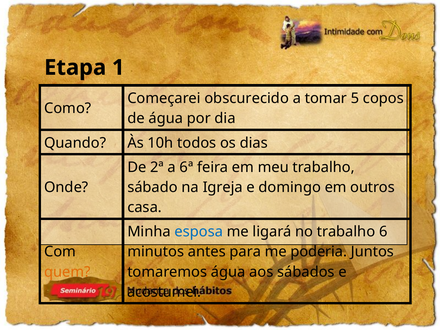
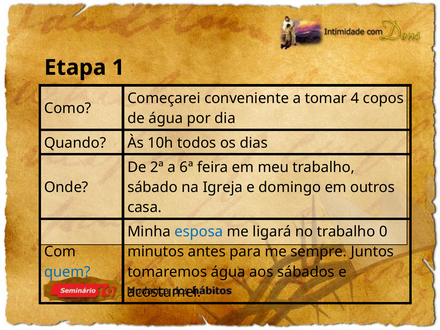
obscurecido: obscurecido -> conveniente (247, 98)
5: 5 -> 4 (355, 98)
6: 6 -> 0 (383, 232)
poderia: poderia -> sempre (319, 252)
quem colour: orange -> blue (67, 272)
